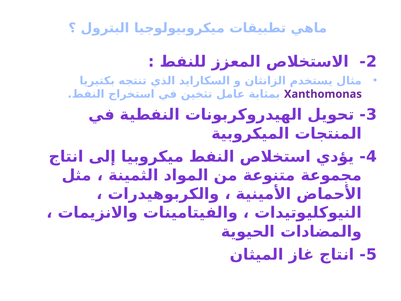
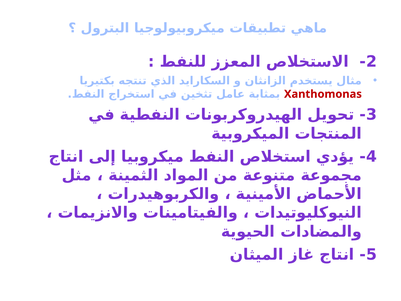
Xanthomonas colour: purple -> red (323, 94)
